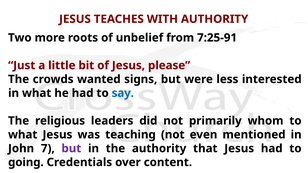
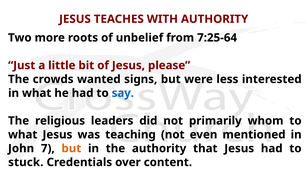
7:25-91: 7:25-91 -> 7:25-64 (217, 38)
but colour: purple -> orange (71, 149)
going: going -> stuck (26, 163)
